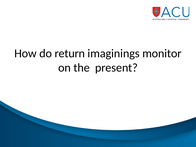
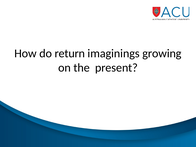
monitor: monitor -> growing (162, 53)
